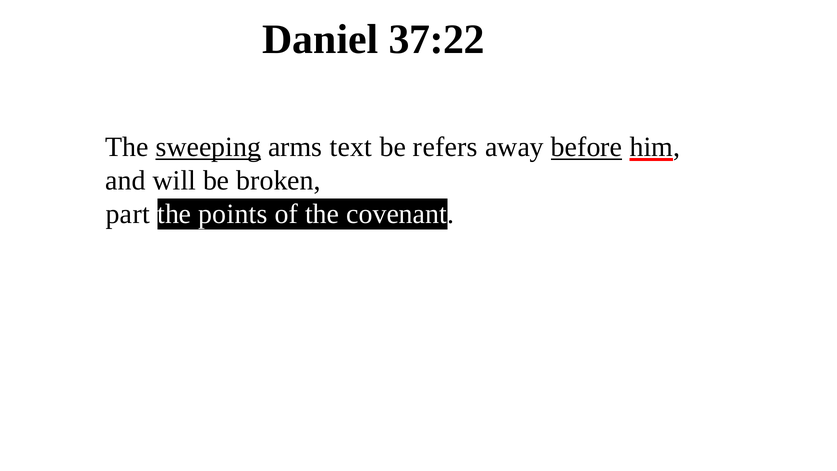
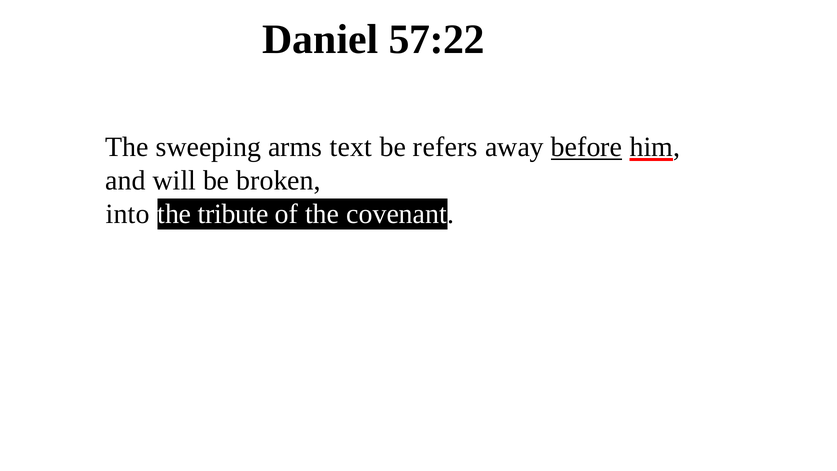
37:22: 37:22 -> 57:22 (437, 39)
sweeping underline: present -> none (208, 147)
part: part -> into (128, 214)
points: points -> tribute (233, 214)
